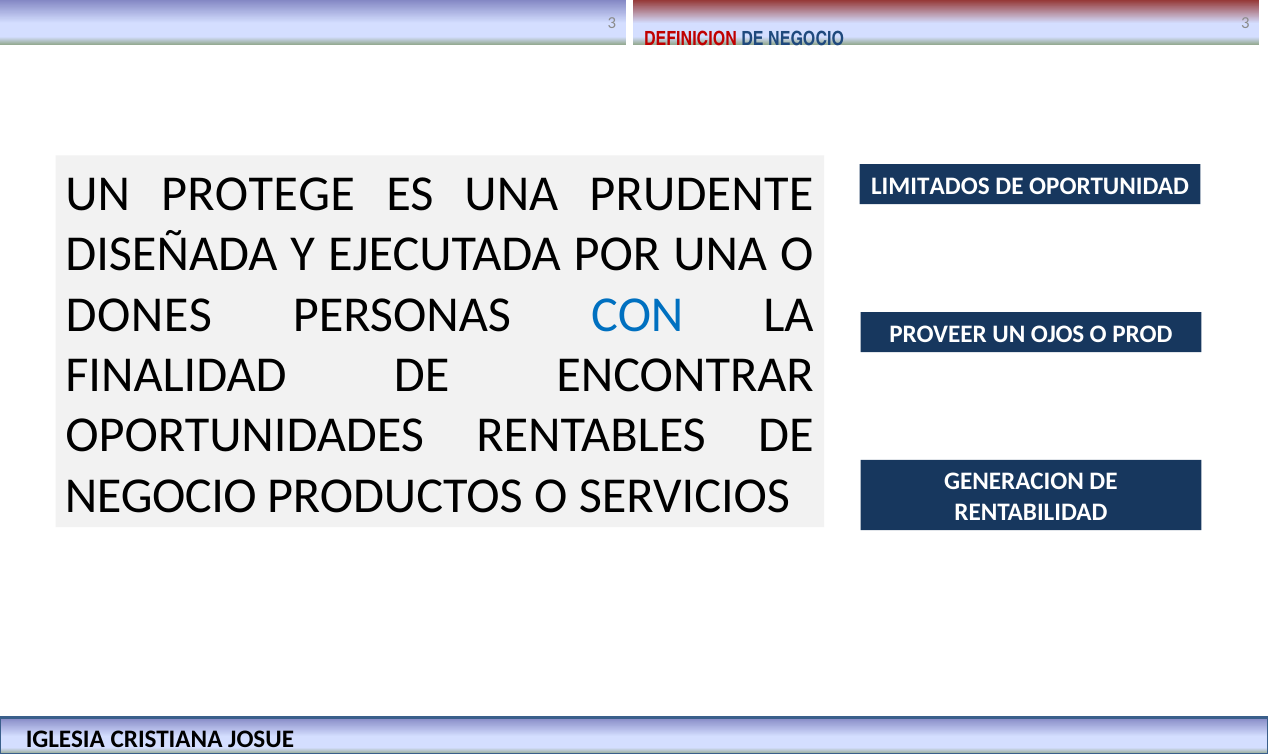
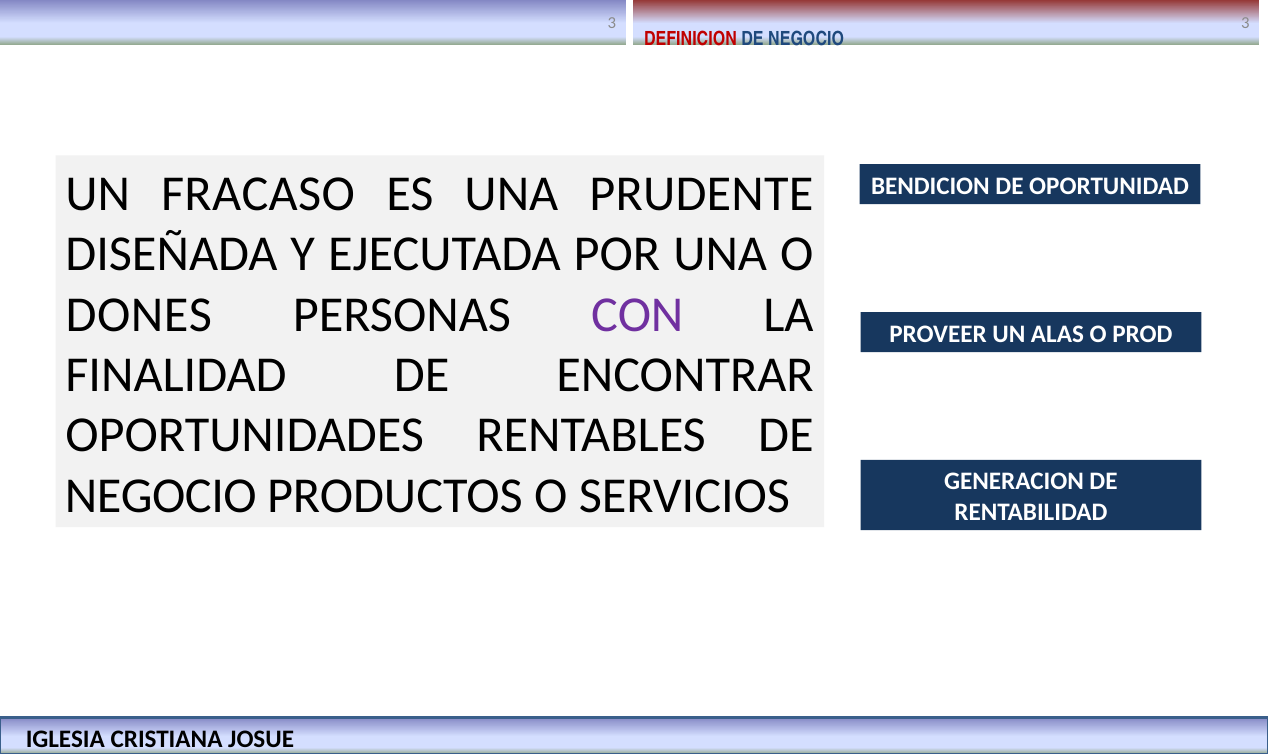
PROTEGE: PROTEGE -> FRACASO (258, 194)
LIMITADOS: LIMITADOS -> BENDICION (930, 186)
CON colour: blue -> purple (637, 315)
OJOS: OJOS -> ALAS (1057, 334)
